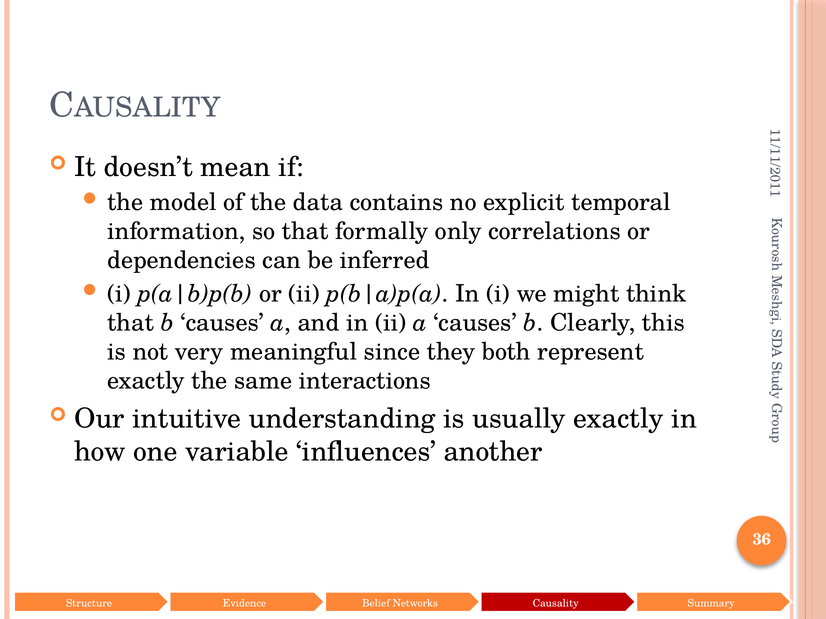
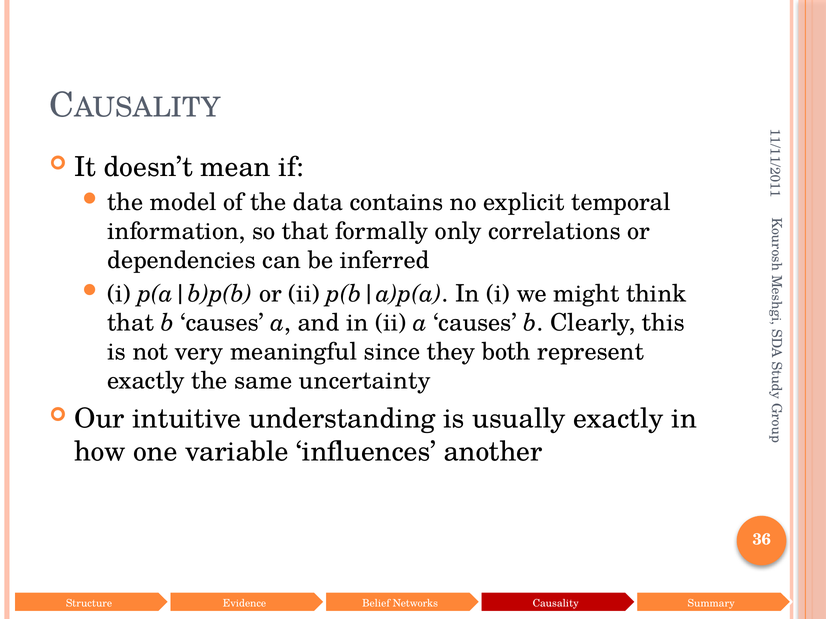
interactions: interactions -> uncertainty (365, 381)
